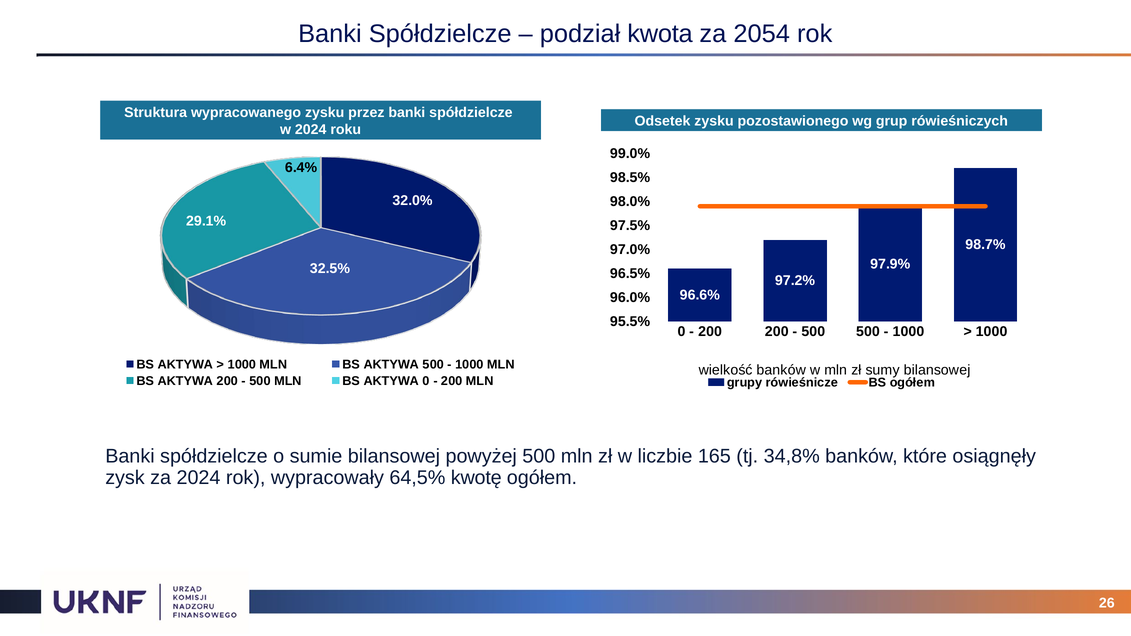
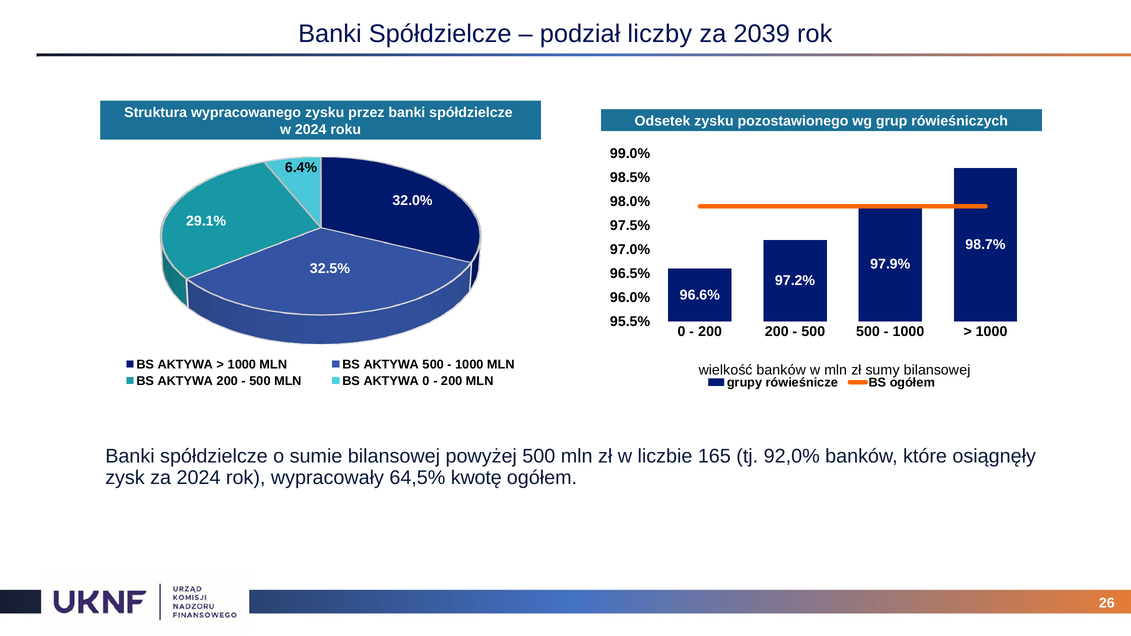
kwota: kwota -> liczby (660, 34)
2054: 2054 -> 2039 (762, 34)
34,8%: 34,8% -> 92,0% (792, 457)
